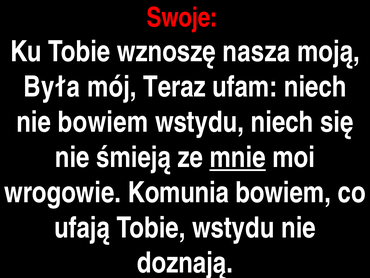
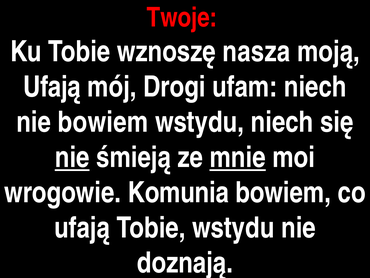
Swoje: Swoje -> Twoje (182, 18)
Była: Była -> Ufają (52, 87)
Teraz: Teraz -> Drogi (174, 87)
nie underline: none -> present (72, 157)
